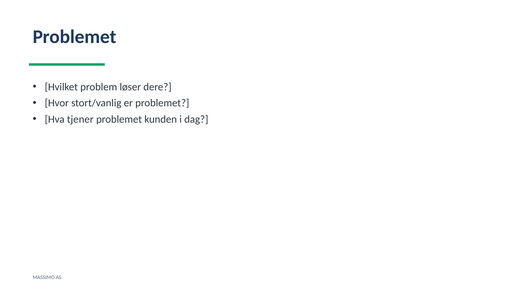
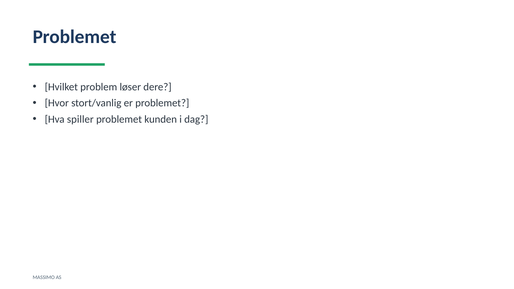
tjener: tjener -> spiller (80, 119)
